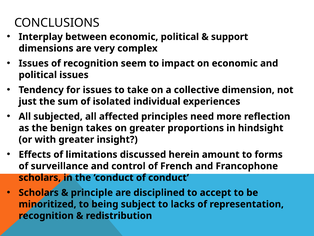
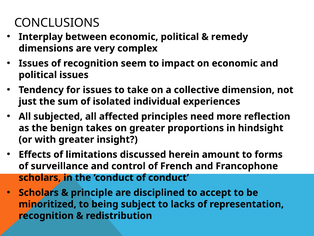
support: support -> remedy (230, 37)
